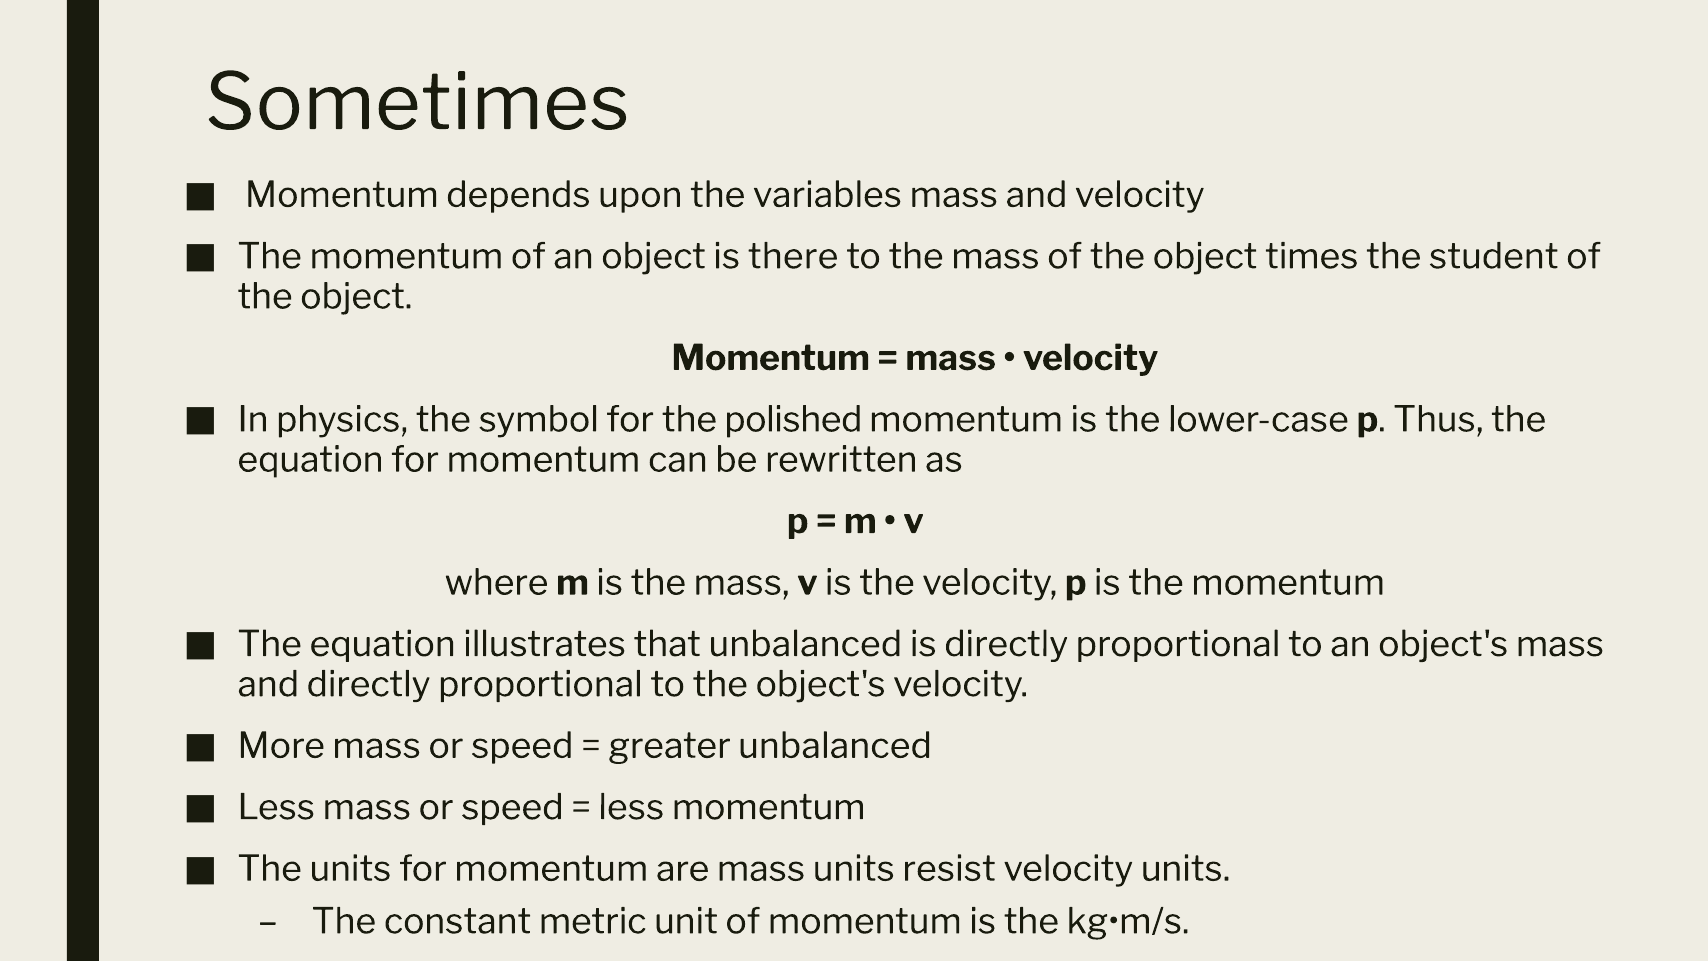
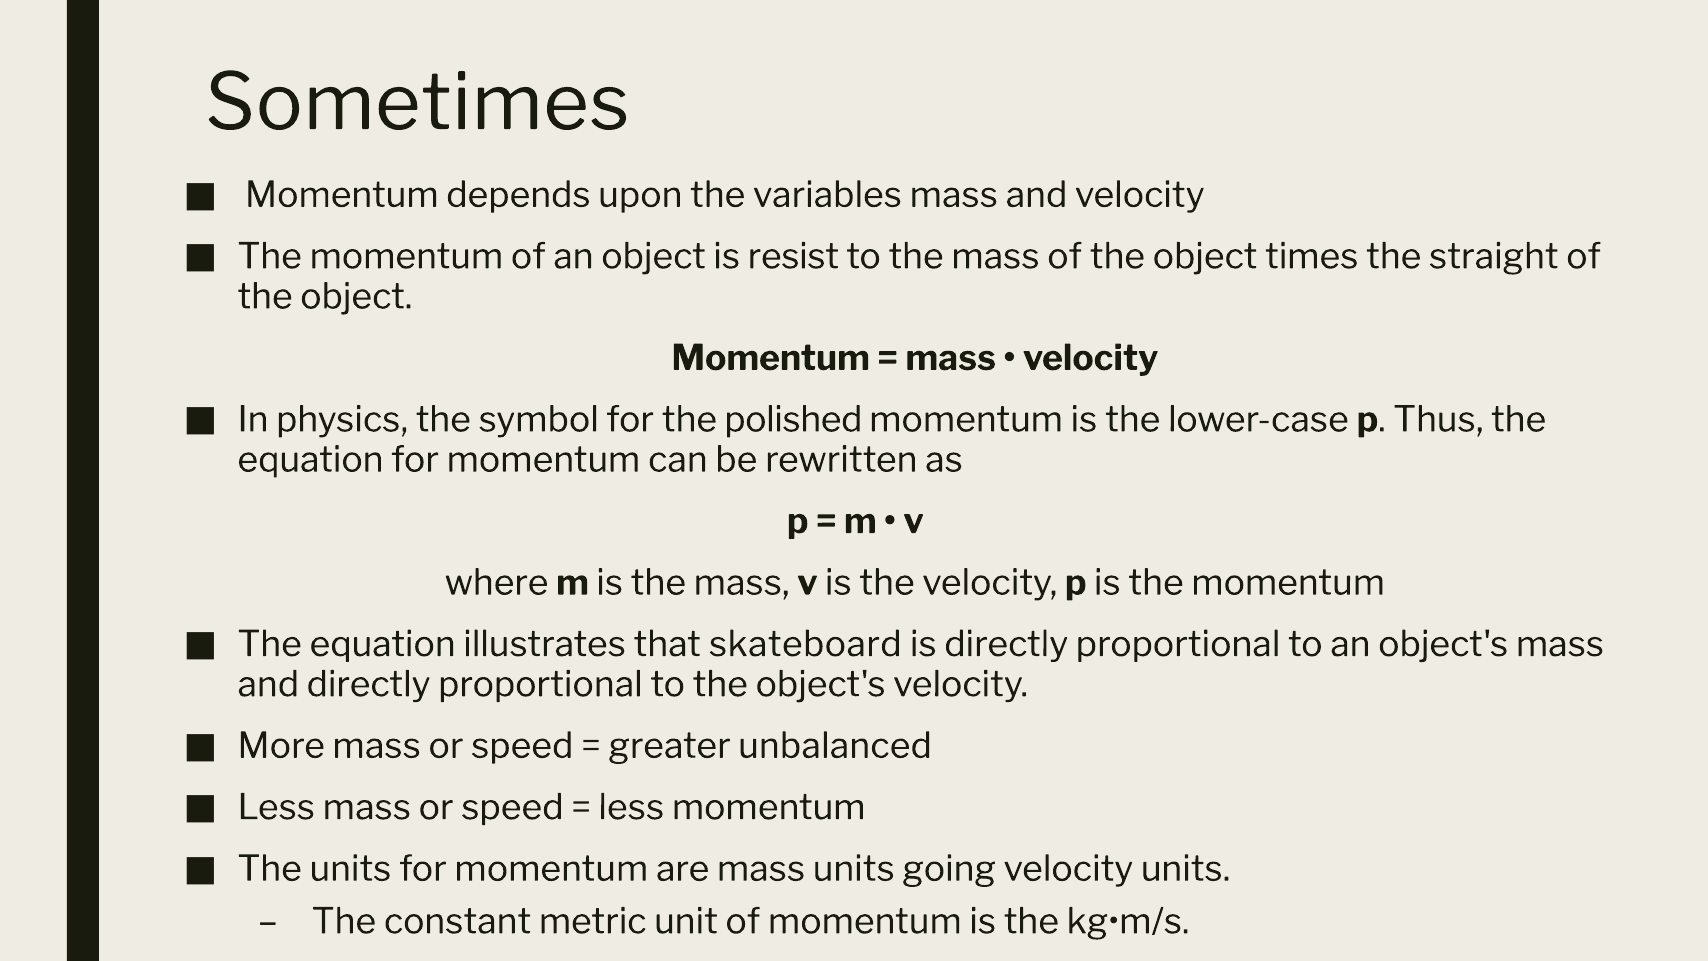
there: there -> resist (793, 257)
student: student -> straight (1494, 257)
that unbalanced: unbalanced -> skateboard (805, 644)
resist: resist -> going (949, 869)
